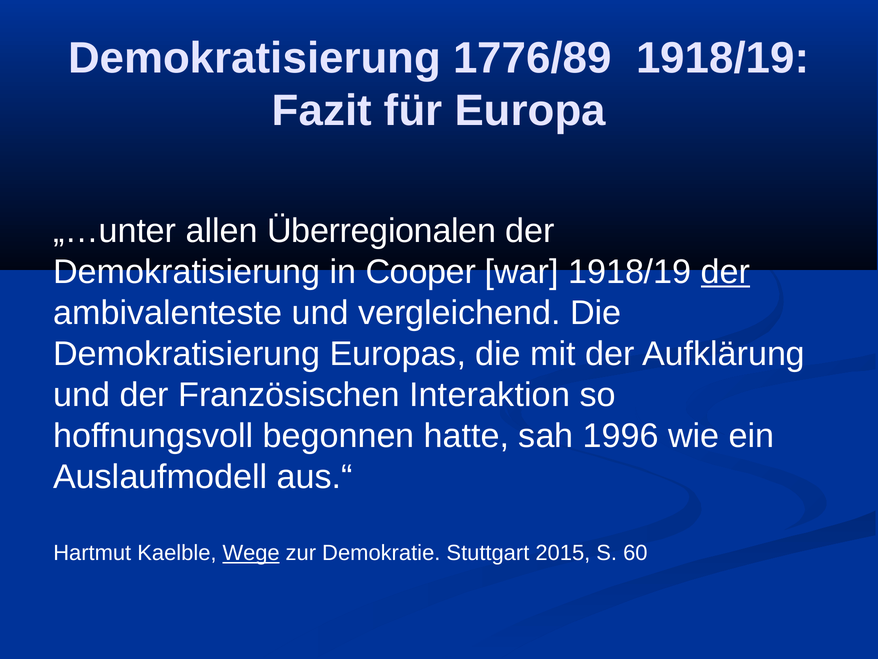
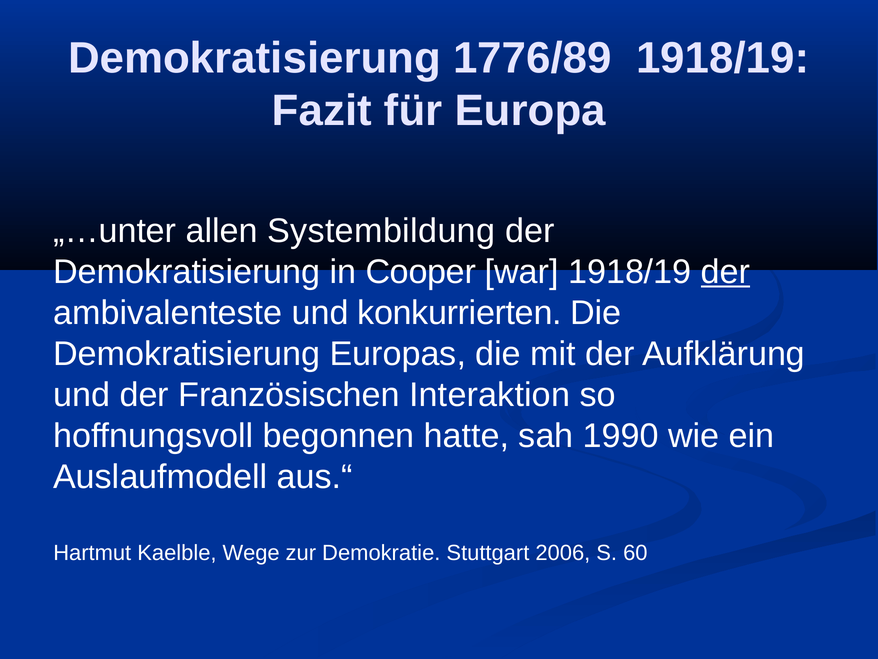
Überregionalen: Überregionalen -> Systembildung (381, 231)
vergleichend: vergleichend -> konkurrierten (460, 313)
1996: 1996 -> 1990 (621, 436)
Wege underline: present -> none (251, 553)
2015: 2015 -> 2006 (563, 553)
